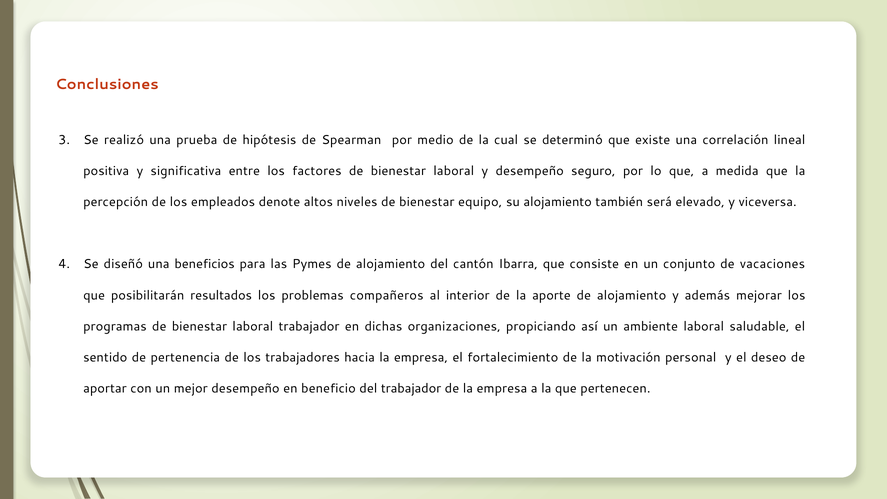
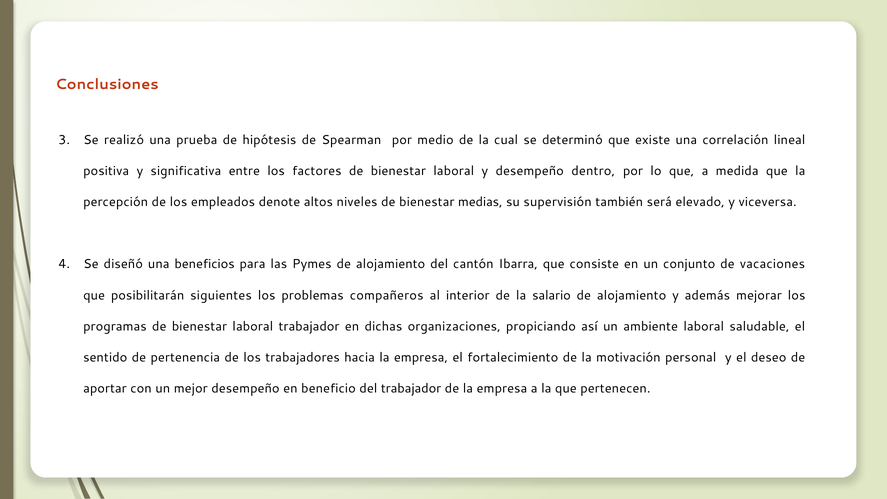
seguro: seguro -> dentro (593, 171)
equipo: equipo -> medias (480, 202)
su alojamiento: alojamiento -> supervisión (558, 202)
resultados: resultados -> siguientes (221, 295)
aporte: aporte -> salario (551, 295)
